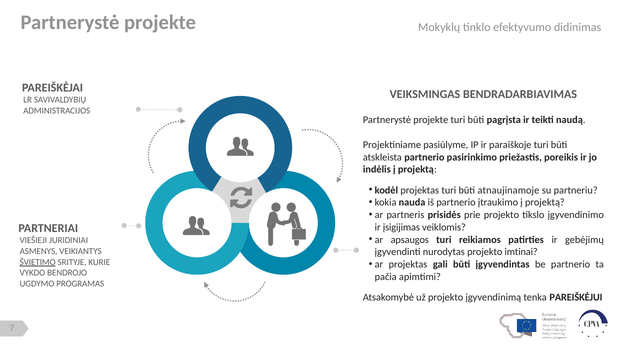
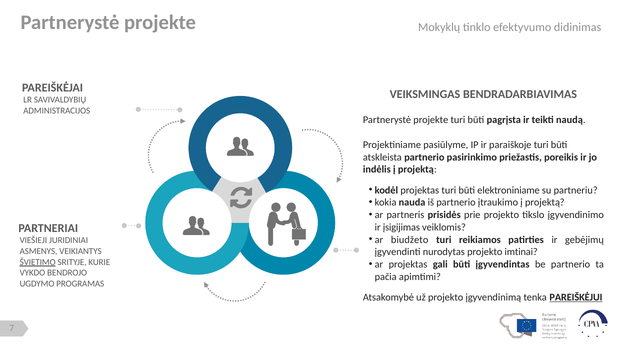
atnaujinamoje: atnaujinamoje -> elektroniniame (509, 190)
apsaugos: apsaugos -> biudžeto (410, 239)
PAREIŠKĖJUI underline: none -> present (576, 297)
